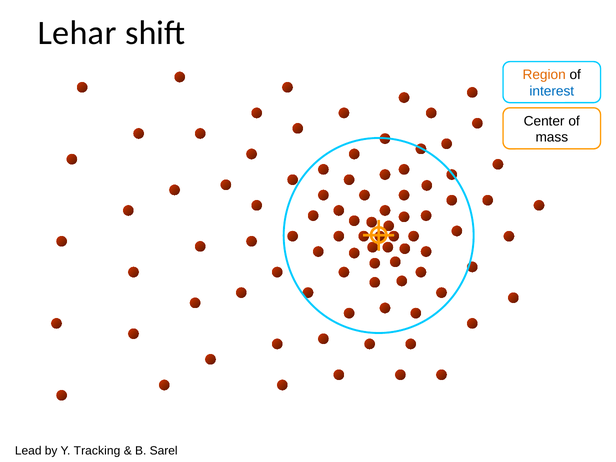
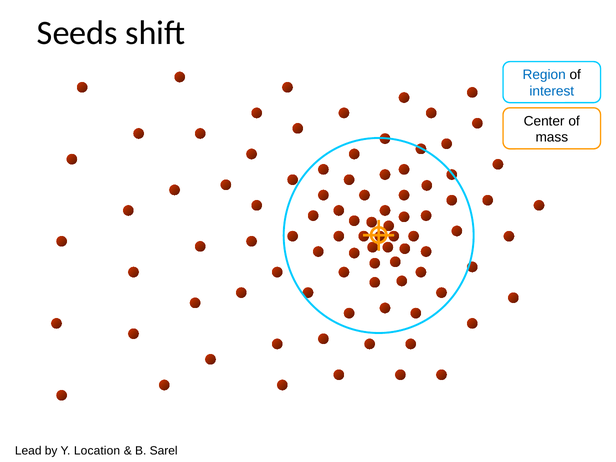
Lehar: Lehar -> Seeds (77, 33)
Region colour: orange -> blue (544, 75)
Tracking: Tracking -> Location (97, 451)
